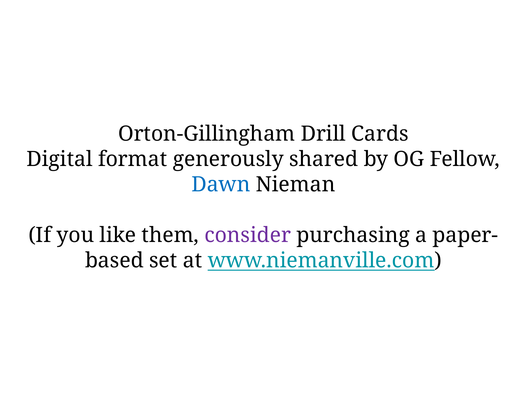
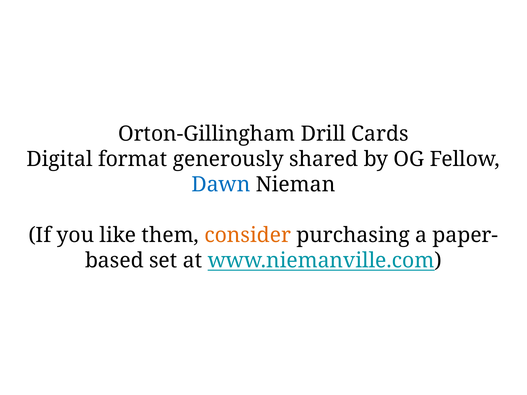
consider colour: purple -> orange (248, 235)
